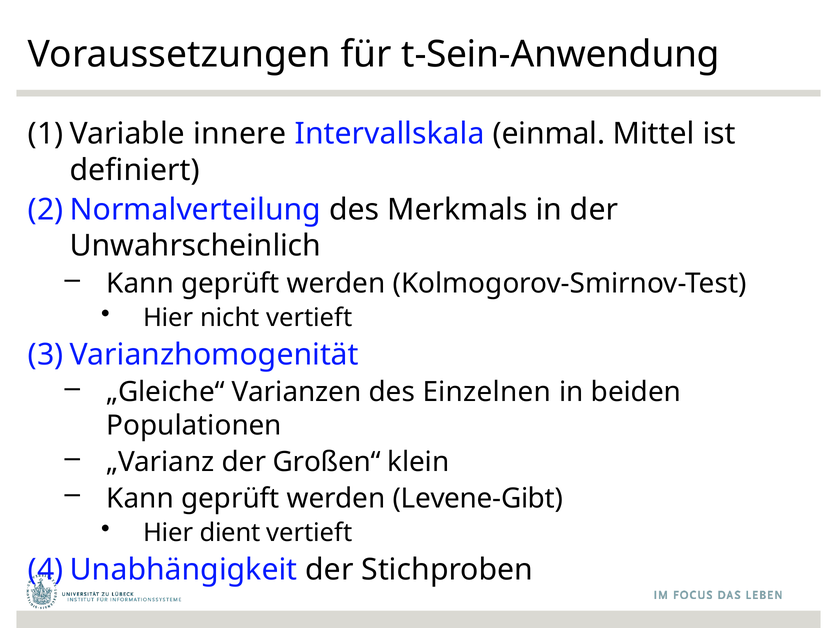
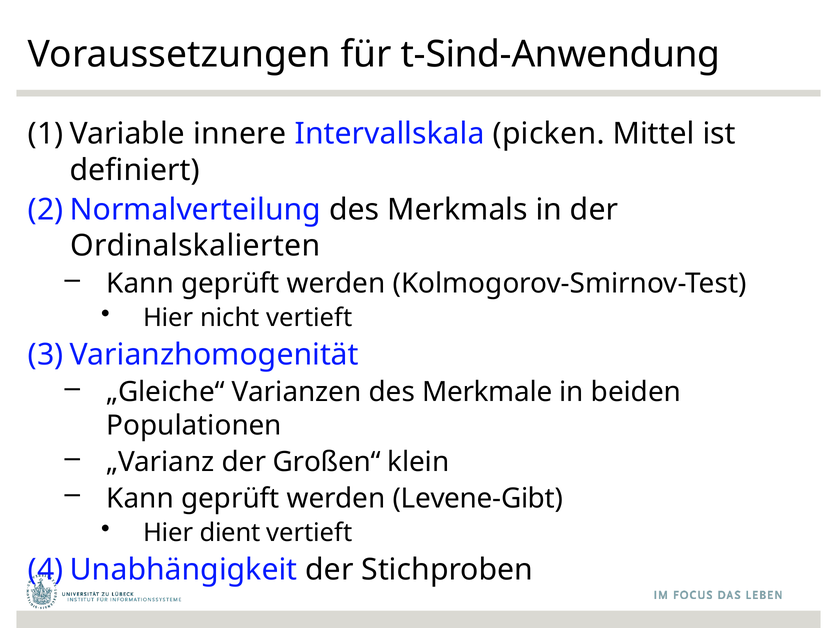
t-Sein-Anwendung: t-Sein-Anwendung -> t-Sind-Anwendung (561, 54)
einmal: einmal -> picken (549, 134)
Unwahrscheinlich: Unwahrscheinlich -> Ordinalskalierten (195, 246)
Einzelnen: Einzelnen -> Merkmale (487, 392)
